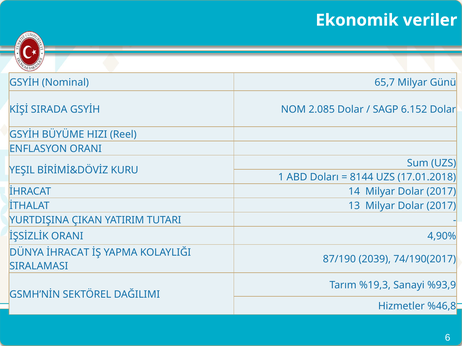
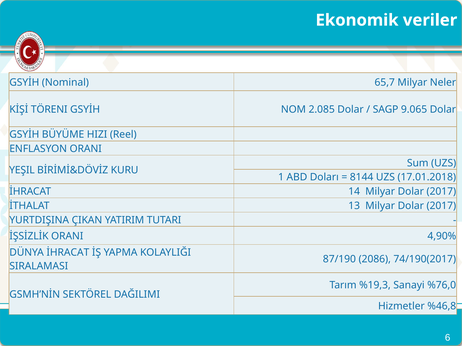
Günü: Günü -> Neler (443, 83)
SIRADA: SIRADA -> TÖRENI (49, 110)
6.152: 6.152 -> 9.065 (414, 110)
2039: 2039 -> 2086 (375, 260)
%93,9: %93,9 -> %76,0 (442, 286)
